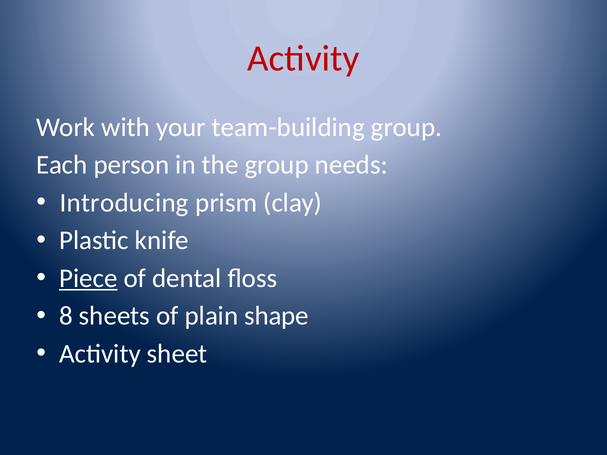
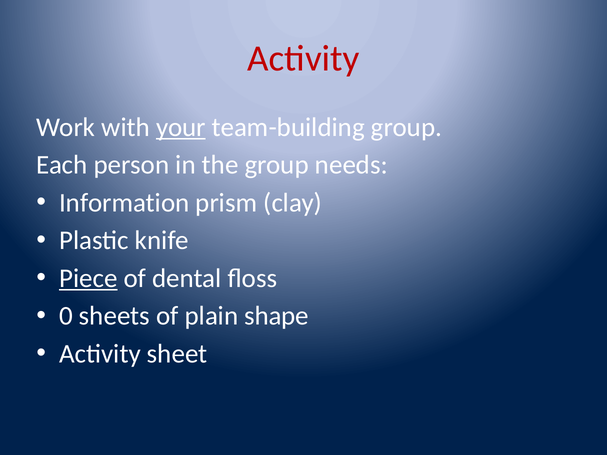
your underline: none -> present (181, 127)
Introducing: Introducing -> Information (124, 203)
8: 8 -> 0 (66, 316)
